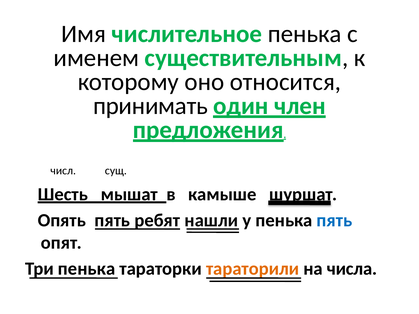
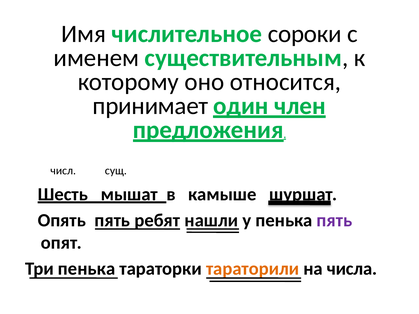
числительное пенька: пенька -> сороки (305, 34)
принимать: принимать -> принимает (150, 106)
пять colour: blue -> purple (334, 221)
